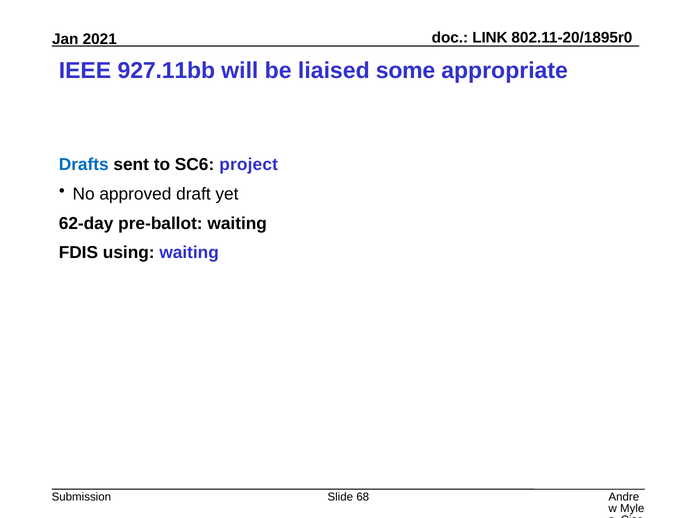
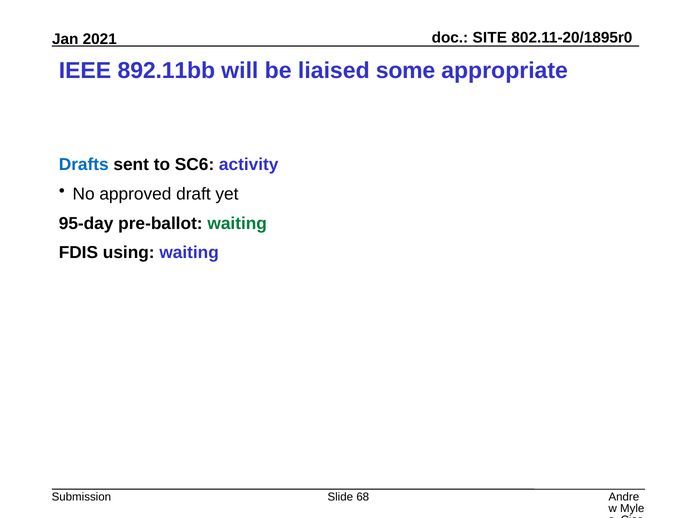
LINK: LINK -> SITE (490, 38)
927.11bb: 927.11bb -> 892.11bb (166, 71)
project: project -> activity (249, 165)
62-day: 62-day -> 95-day (86, 224)
waiting colour: black -> green (237, 224)
